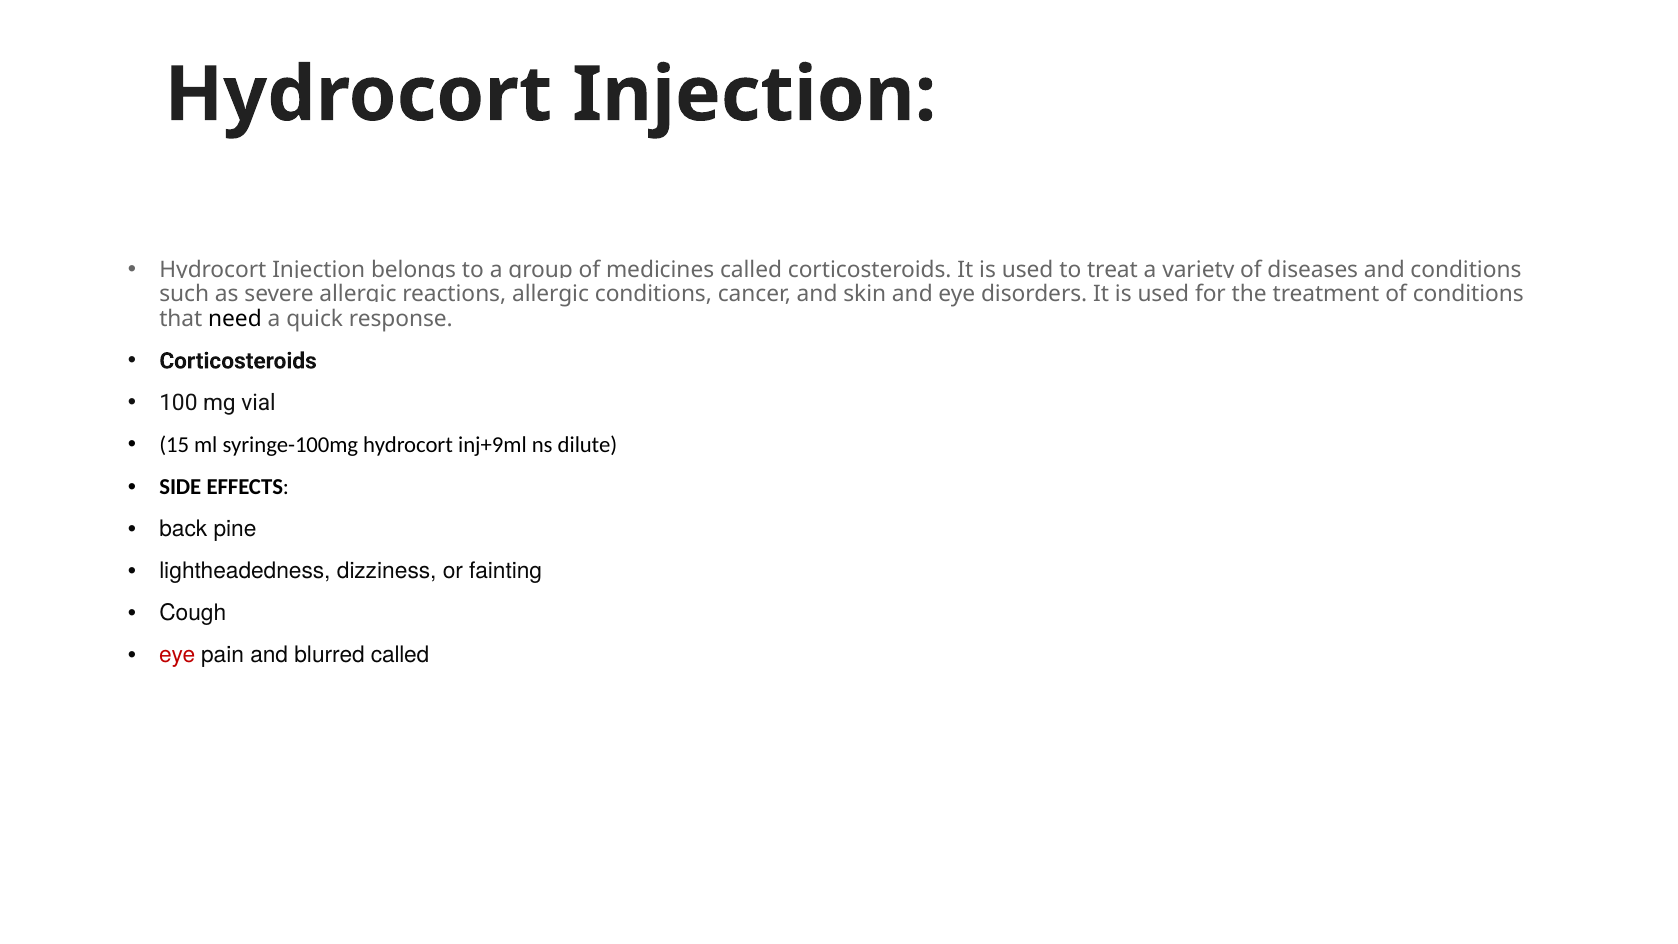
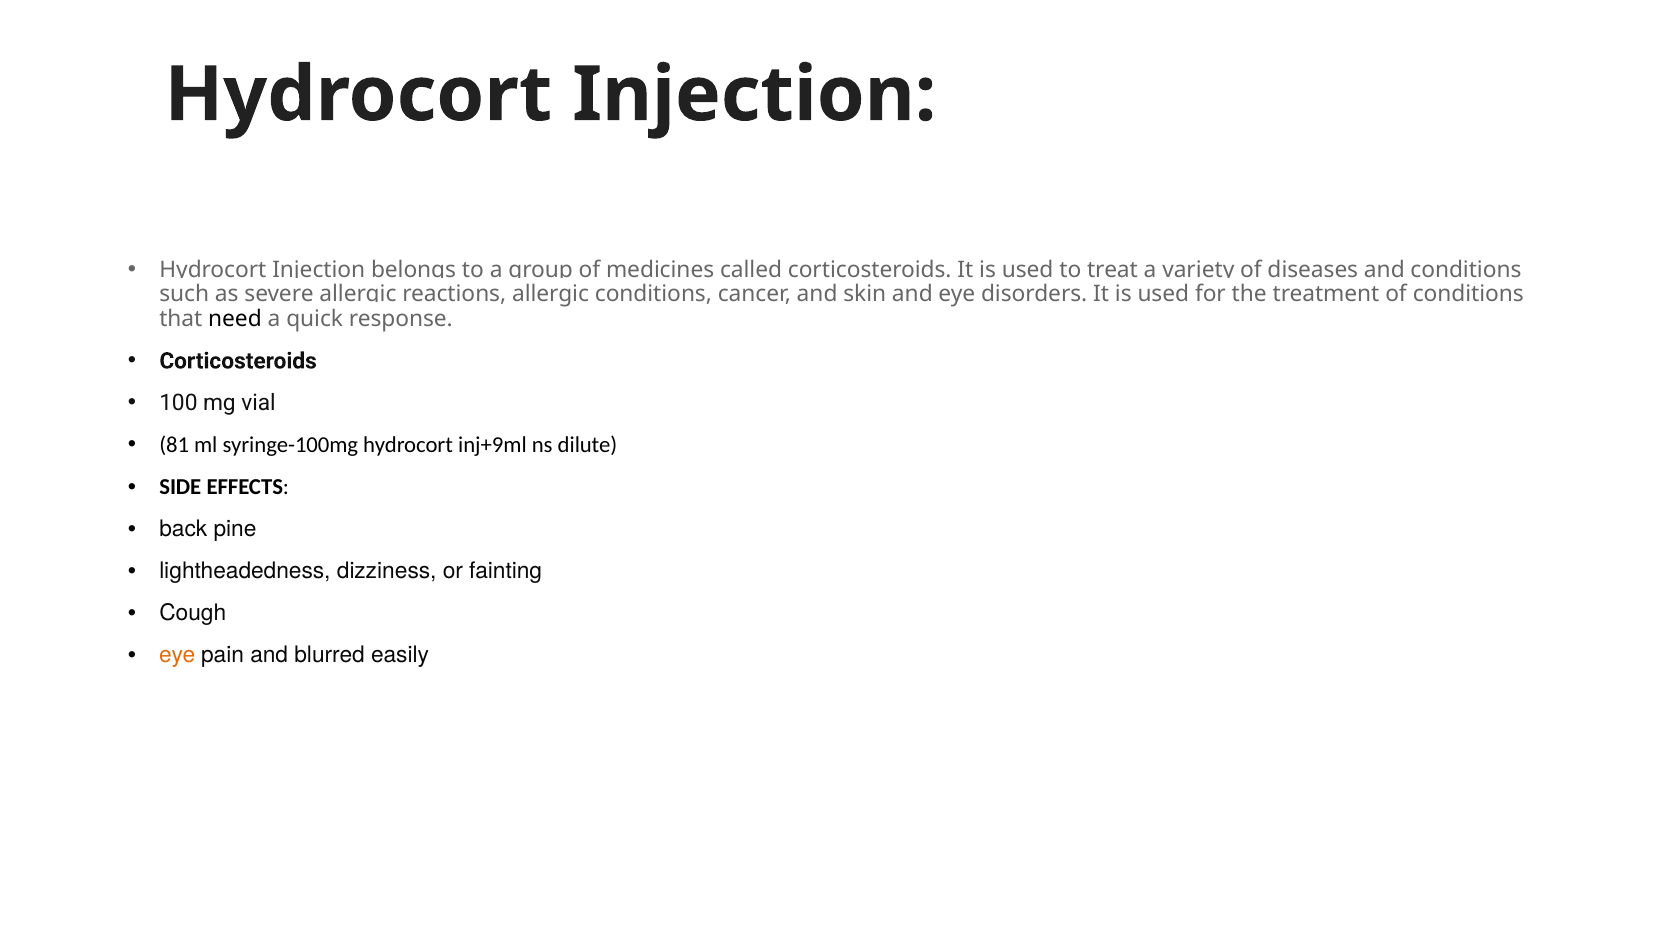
15: 15 -> 81 (174, 445)
eye colour: red -> orange (177, 655)
blurred called: called -> easily (400, 655)
